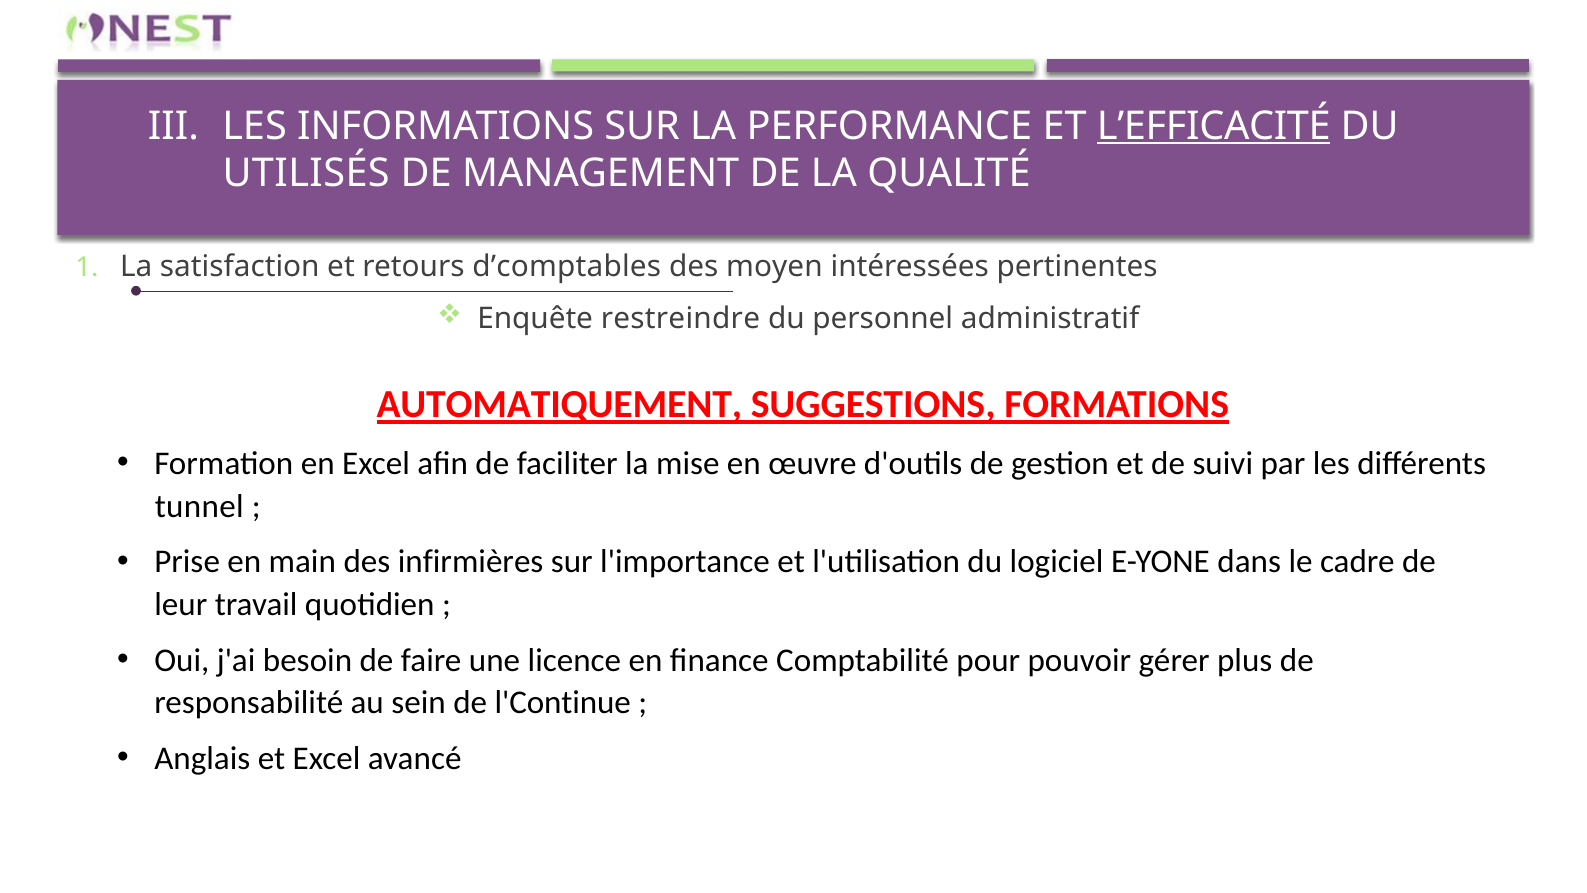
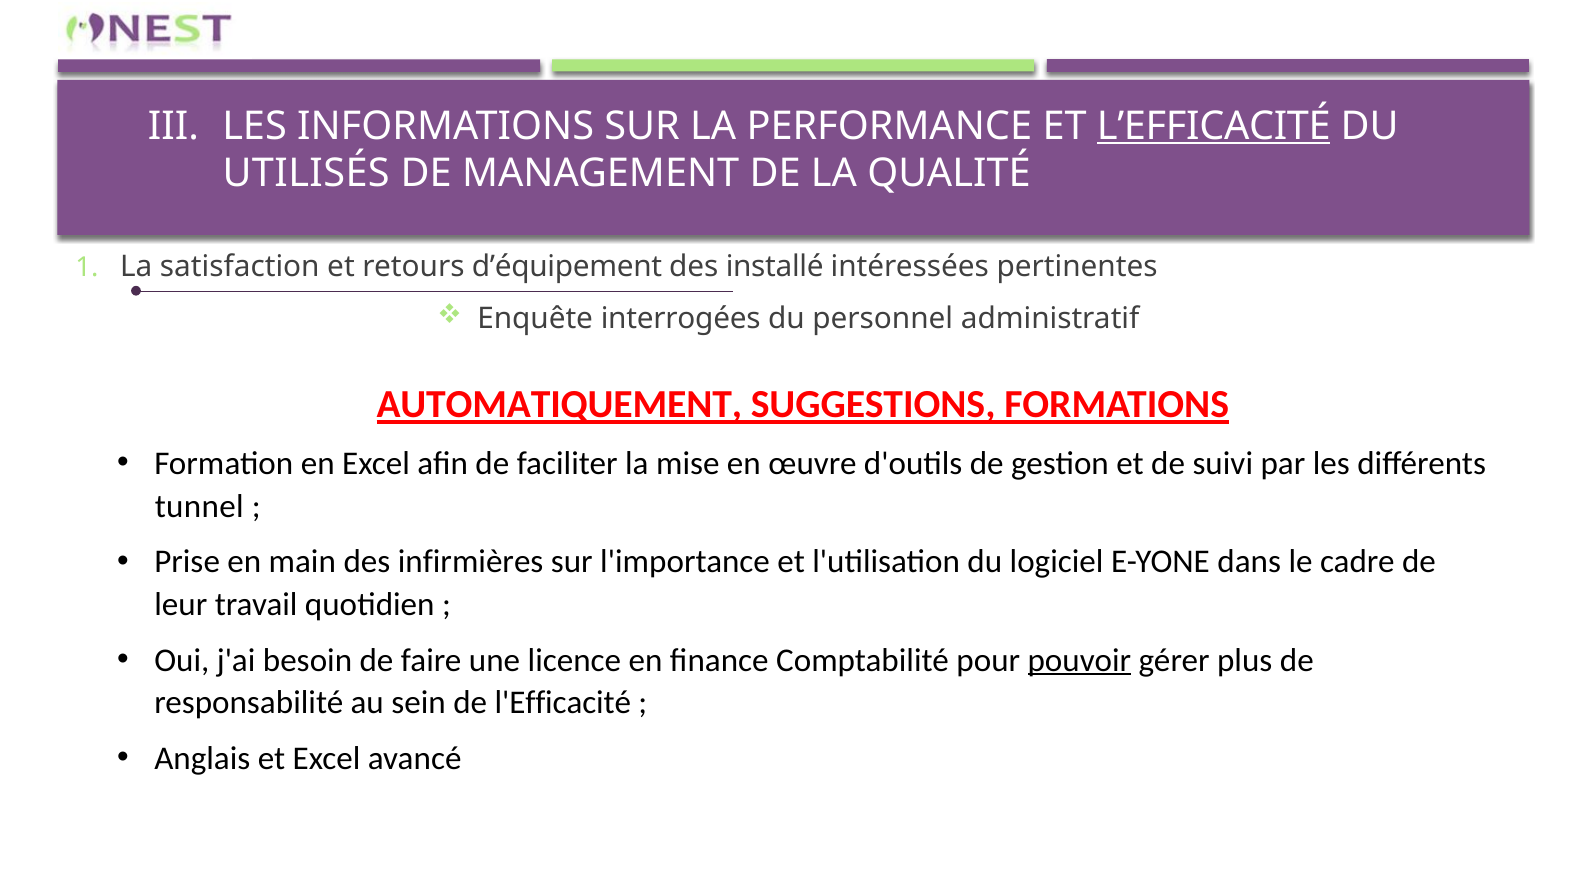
d’comptables: d’comptables -> d’équipement (567, 267)
moyen: moyen -> installé (775, 267)
restreindre: restreindre -> interrogées (681, 318)
pouvoir underline: none -> present (1079, 660)
l'Continue: l'Continue -> l'Efficacité (563, 702)
